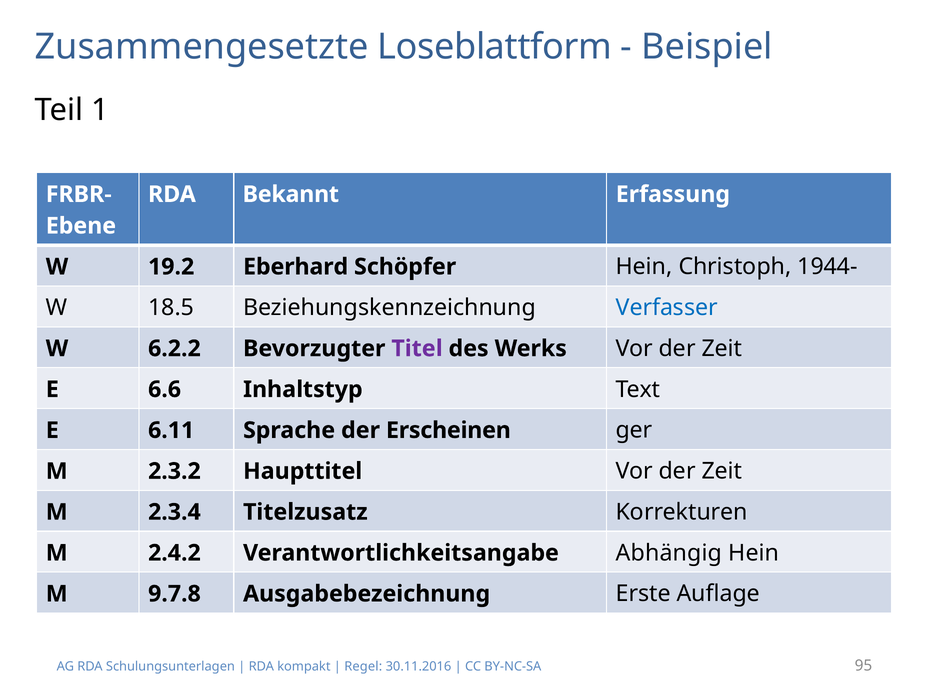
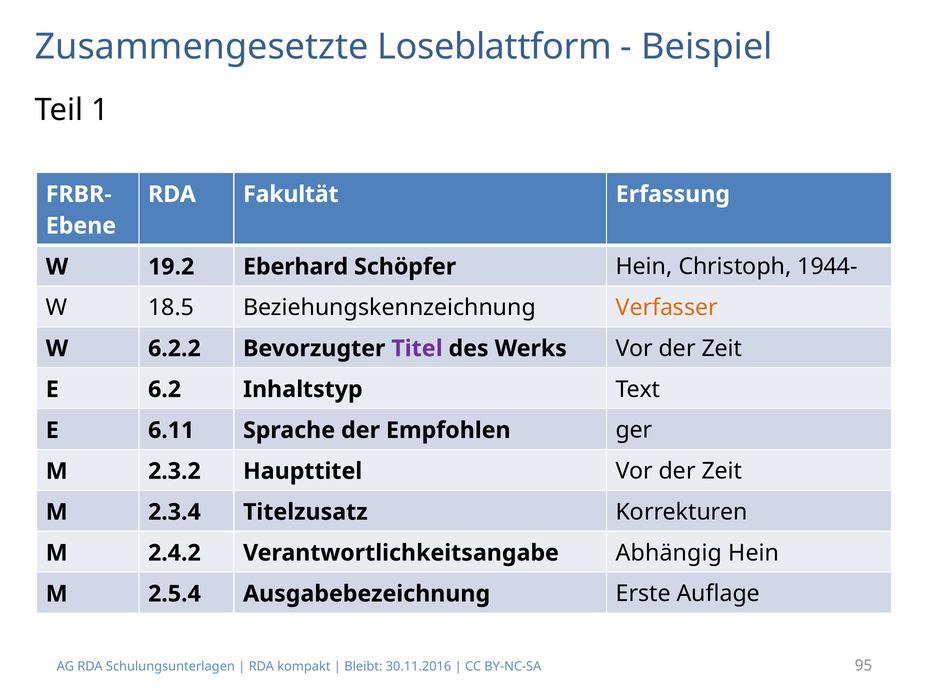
Bekannt: Bekannt -> Fakultät (291, 194)
Verfasser colour: blue -> orange (667, 308)
6.6: 6.6 -> 6.2 (165, 389)
Erscheinen: Erscheinen -> Empfohlen (448, 430)
9.7.8: 9.7.8 -> 2.5.4 (174, 594)
Regel: Regel -> Bleibt (363, 666)
